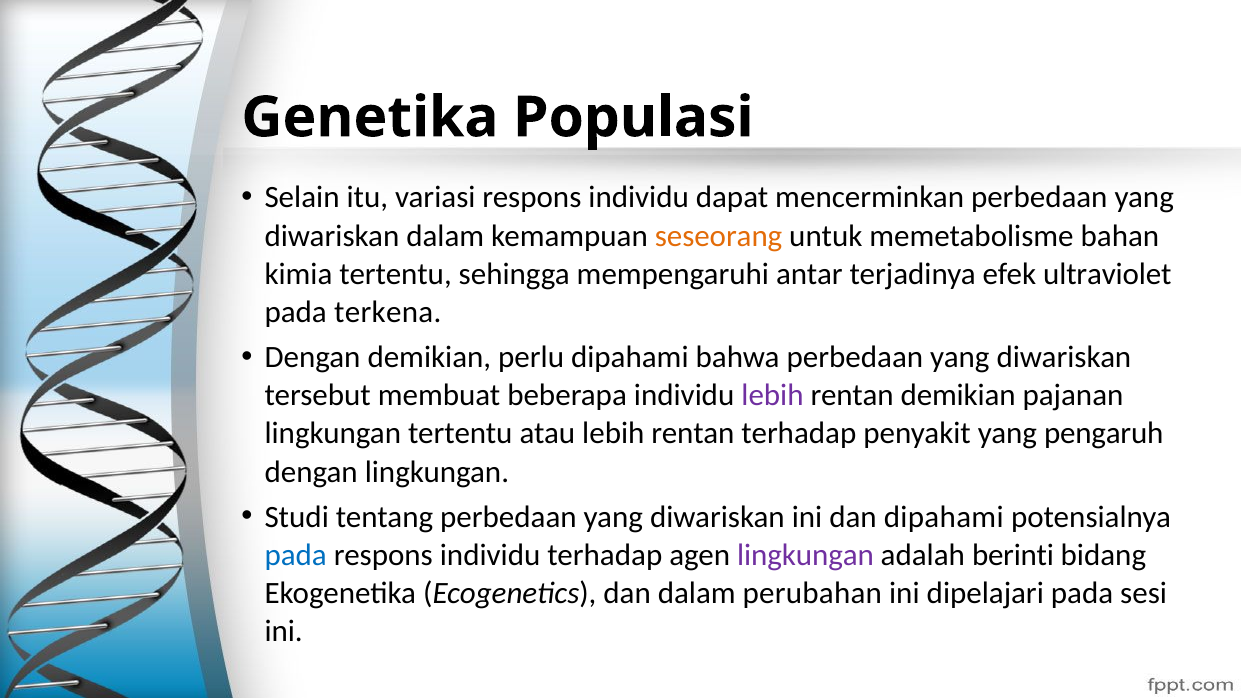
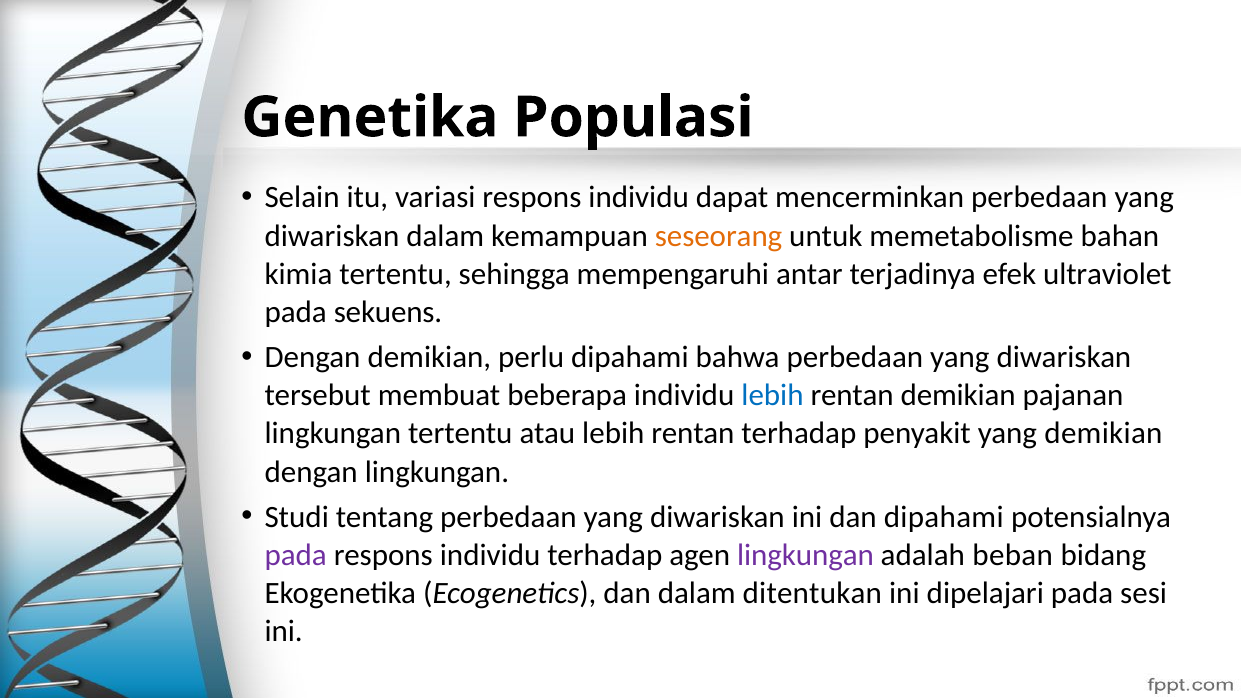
terkena: terkena -> sekuens (388, 312)
lebih colour: purple -> blue (773, 396)
yang pengaruh: pengaruh -> demikian (1103, 434)
pada colour: blue -> purple (296, 555)
berinti: berinti -> beban (1013, 555)
perubahan: perubahan -> ditentukan (812, 593)
